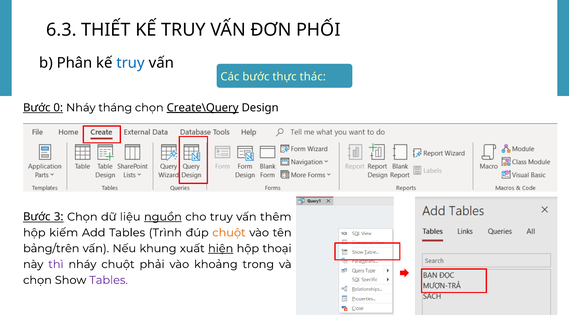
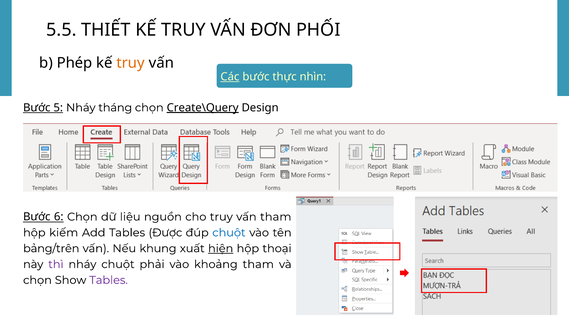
6.3: 6.3 -> 5.5 (61, 30)
Phân: Phân -> Phép (75, 63)
truy colour: blue -> orange (131, 63)
Các underline: none -> present (230, 77)
thác: thác -> nhìn (313, 77)
0: 0 -> 5 (58, 108)
3: 3 -> 6 (59, 217)
nguồn underline: present -> none (163, 217)
vấn thêm: thêm -> tham (276, 217)
Trình: Trình -> Được (165, 233)
chuột colour: orange -> blue (229, 233)
khoảng trong: trong -> tham (258, 264)
